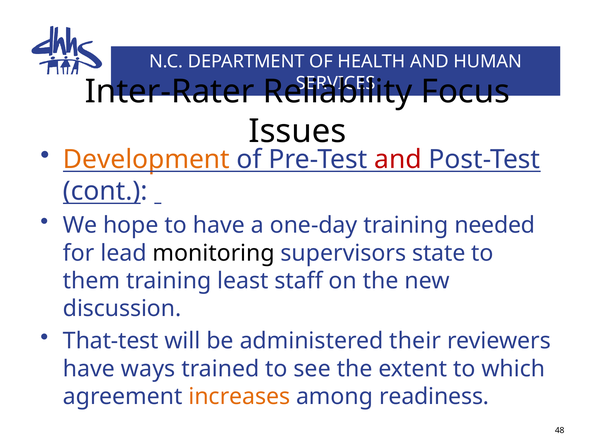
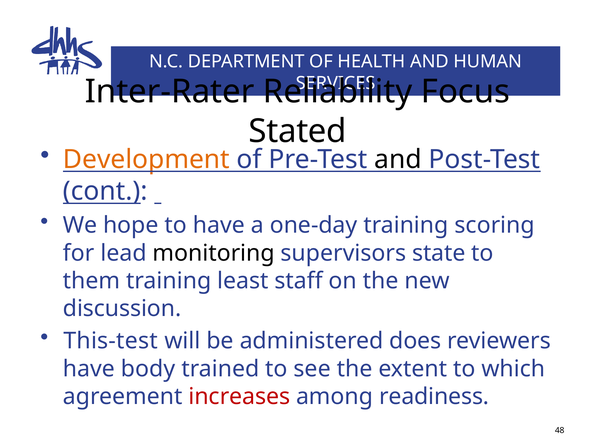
Issues: Issues -> Stated (298, 131)
and colour: red -> black (398, 160)
needed: needed -> scoring (495, 225)
That-test: That-test -> This-test (111, 341)
their: their -> does (415, 341)
ways: ways -> body (148, 369)
increases colour: orange -> red (239, 397)
